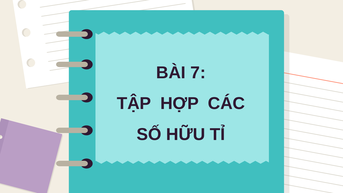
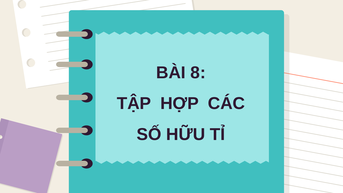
7: 7 -> 8 (198, 73)
